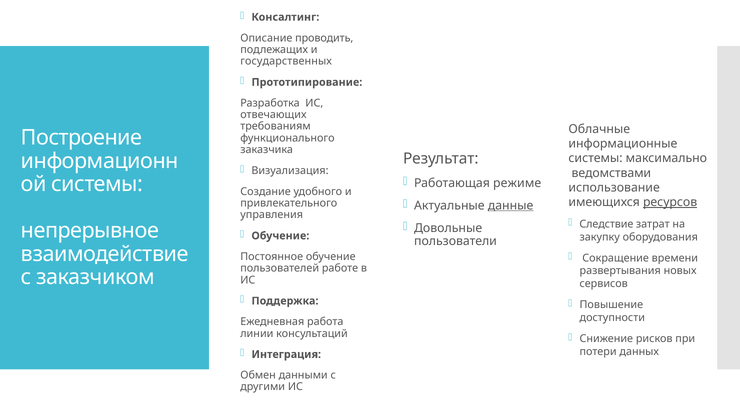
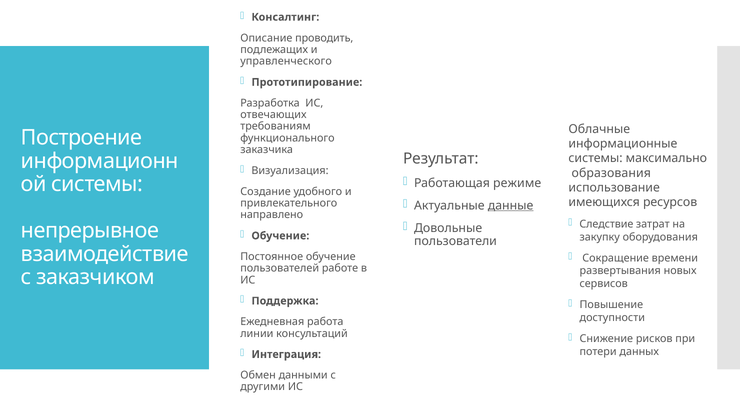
государственных: государственных -> управленческого (286, 61)
ведомствами: ведомствами -> образования (611, 173)
ресурсов underline: present -> none (670, 202)
управления: управления -> направлено (272, 215)
